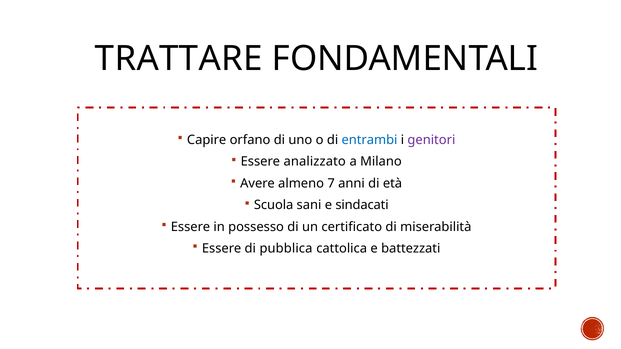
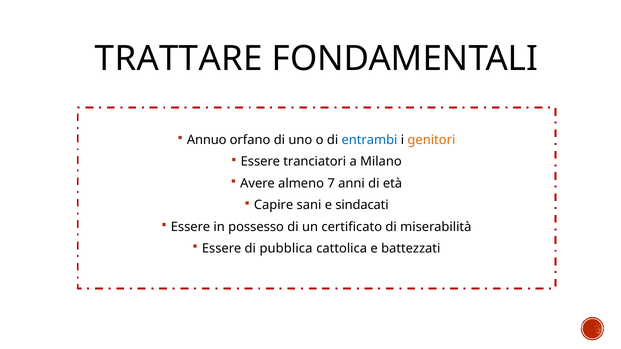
Capire: Capire -> Annuo (207, 140)
genitori colour: purple -> orange (431, 140)
analizzato: analizzato -> tranciatori (315, 162)
Scuola: Scuola -> Capire (274, 205)
